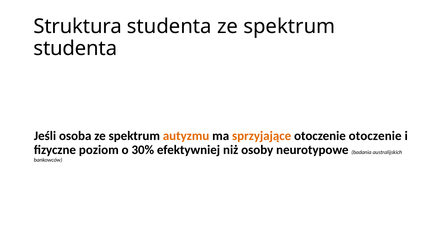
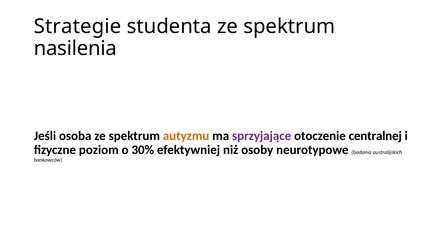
Struktura: Struktura -> Strategie (78, 26)
studenta: studenta -> nasilenia (75, 48)
sprzyjające colour: orange -> purple (262, 136)
otoczenie otoczenie: otoczenie -> centralnej (375, 136)
